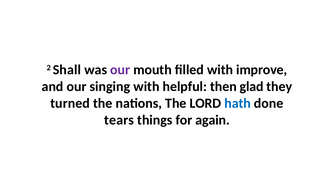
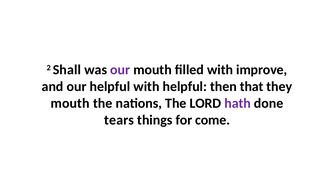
our singing: singing -> helpful (110, 87)
glad: glad -> that (252, 87)
turned: turned -> mouth (70, 103)
hath colour: blue -> purple (238, 103)
again: again -> come (213, 120)
